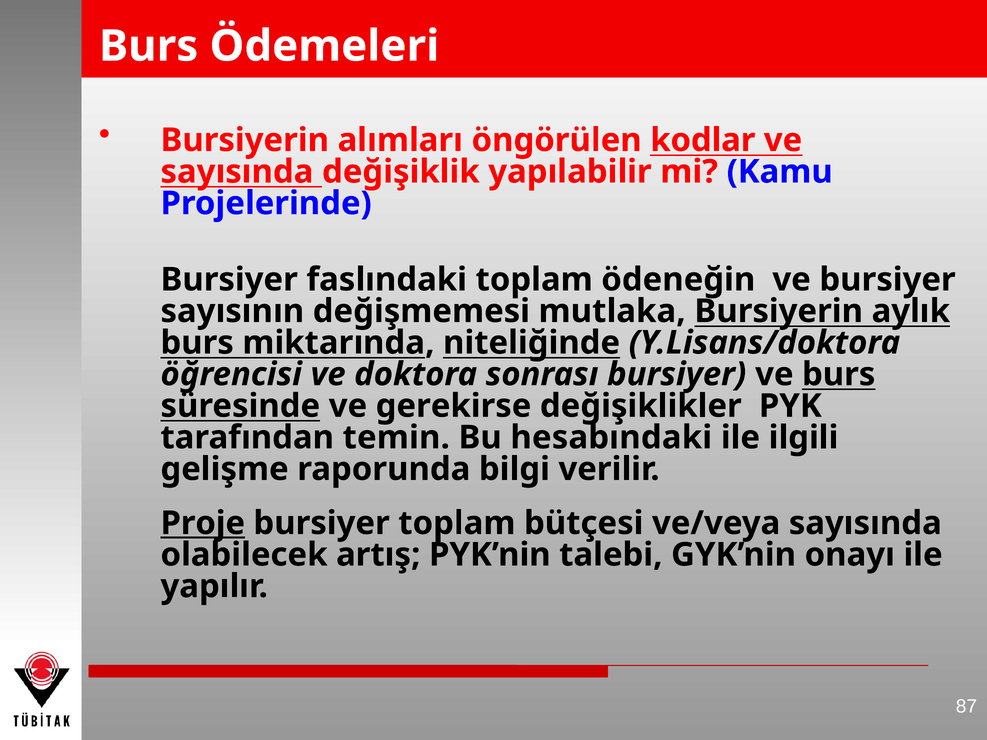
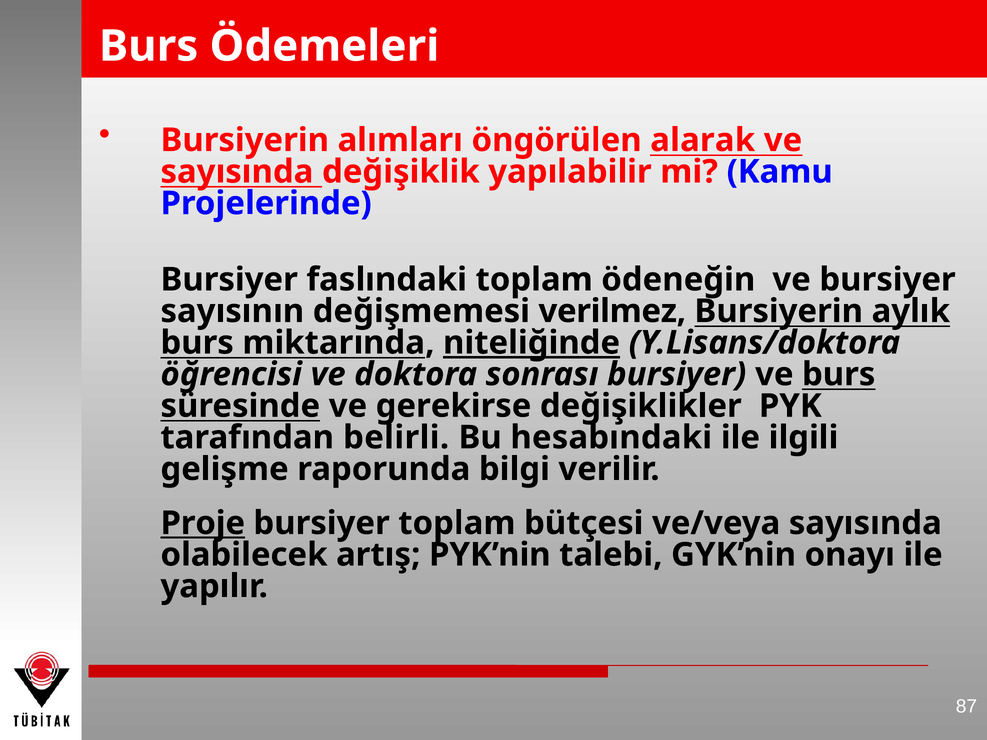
kodlar: kodlar -> alarak (703, 140)
mutlaka: mutlaka -> verilmez (612, 311)
niteliğinde underline: none -> present (532, 343)
temin: temin -> belirli (396, 438)
